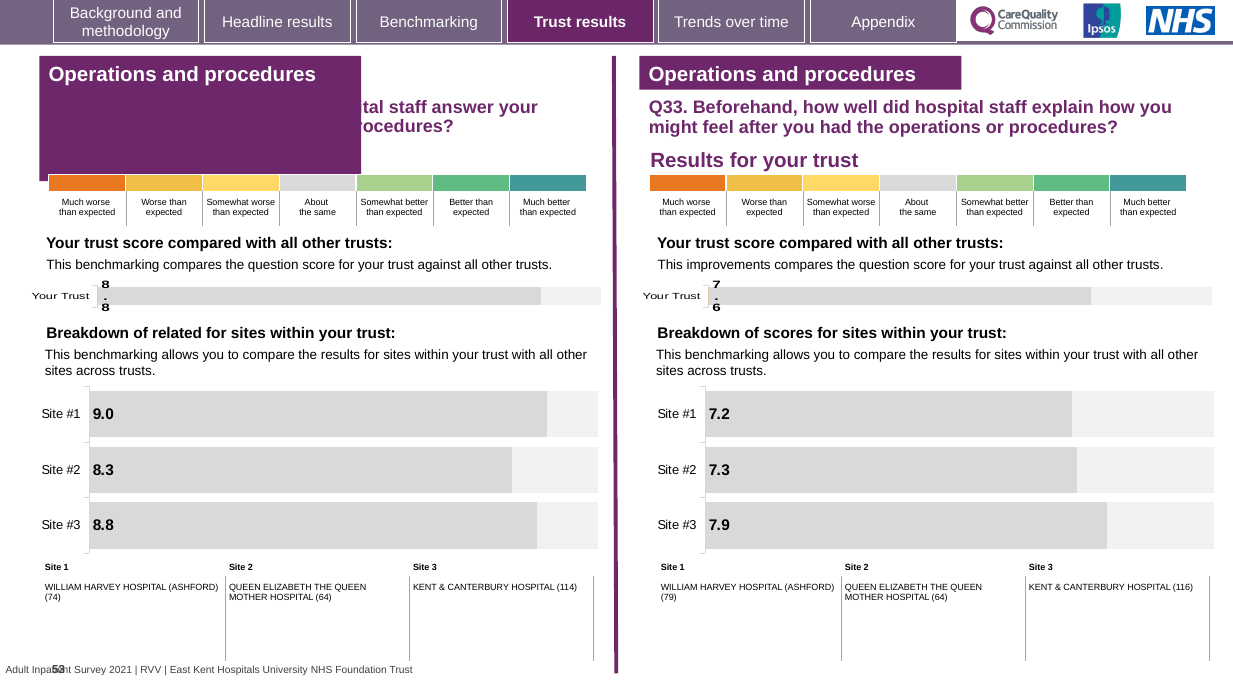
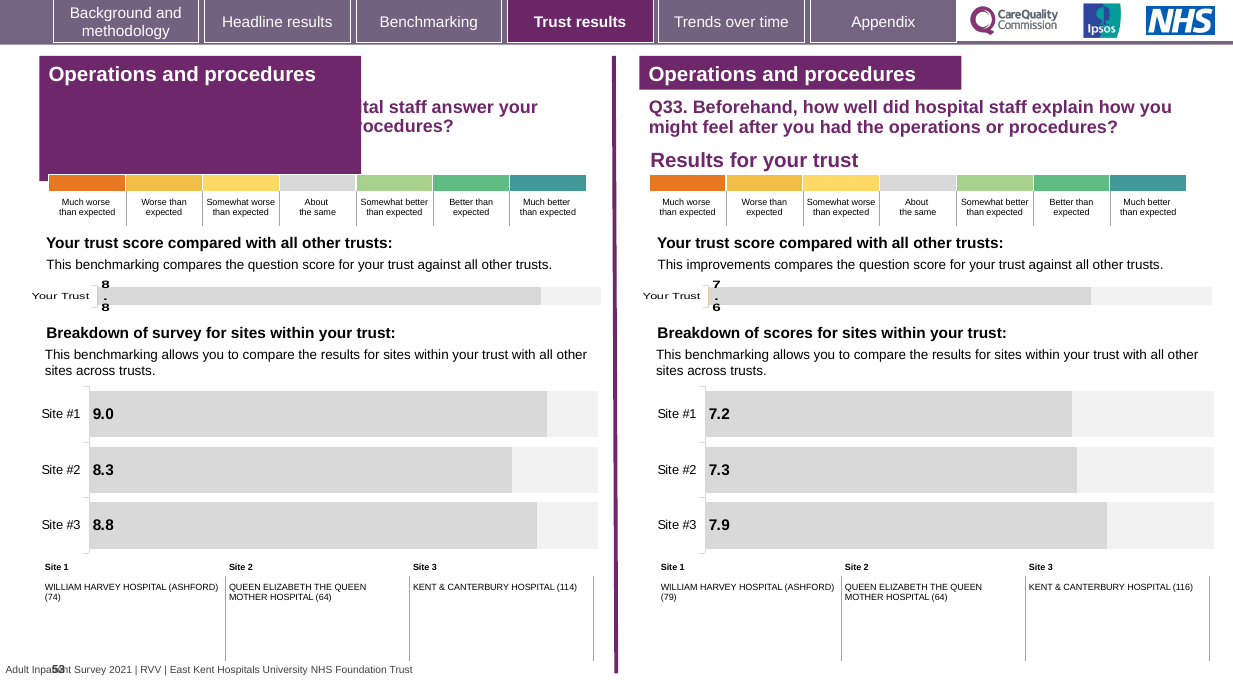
of related: related -> survey (177, 334)
